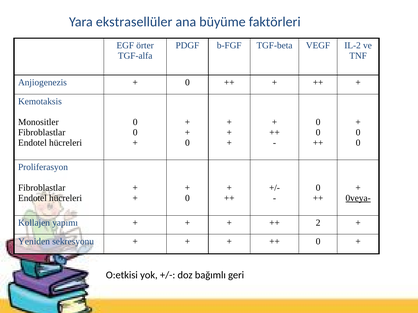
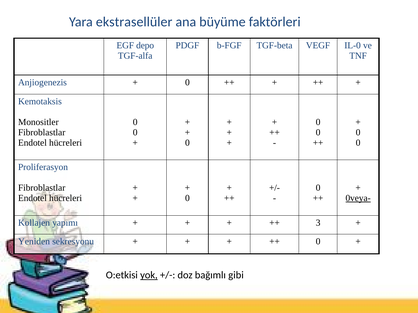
örter: örter -> depo (145, 46)
IL-2: IL-2 -> IL-0 (353, 46)
2: 2 -> 3 (318, 223)
yok underline: none -> present (149, 276)
geri: geri -> gibi (236, 276)
